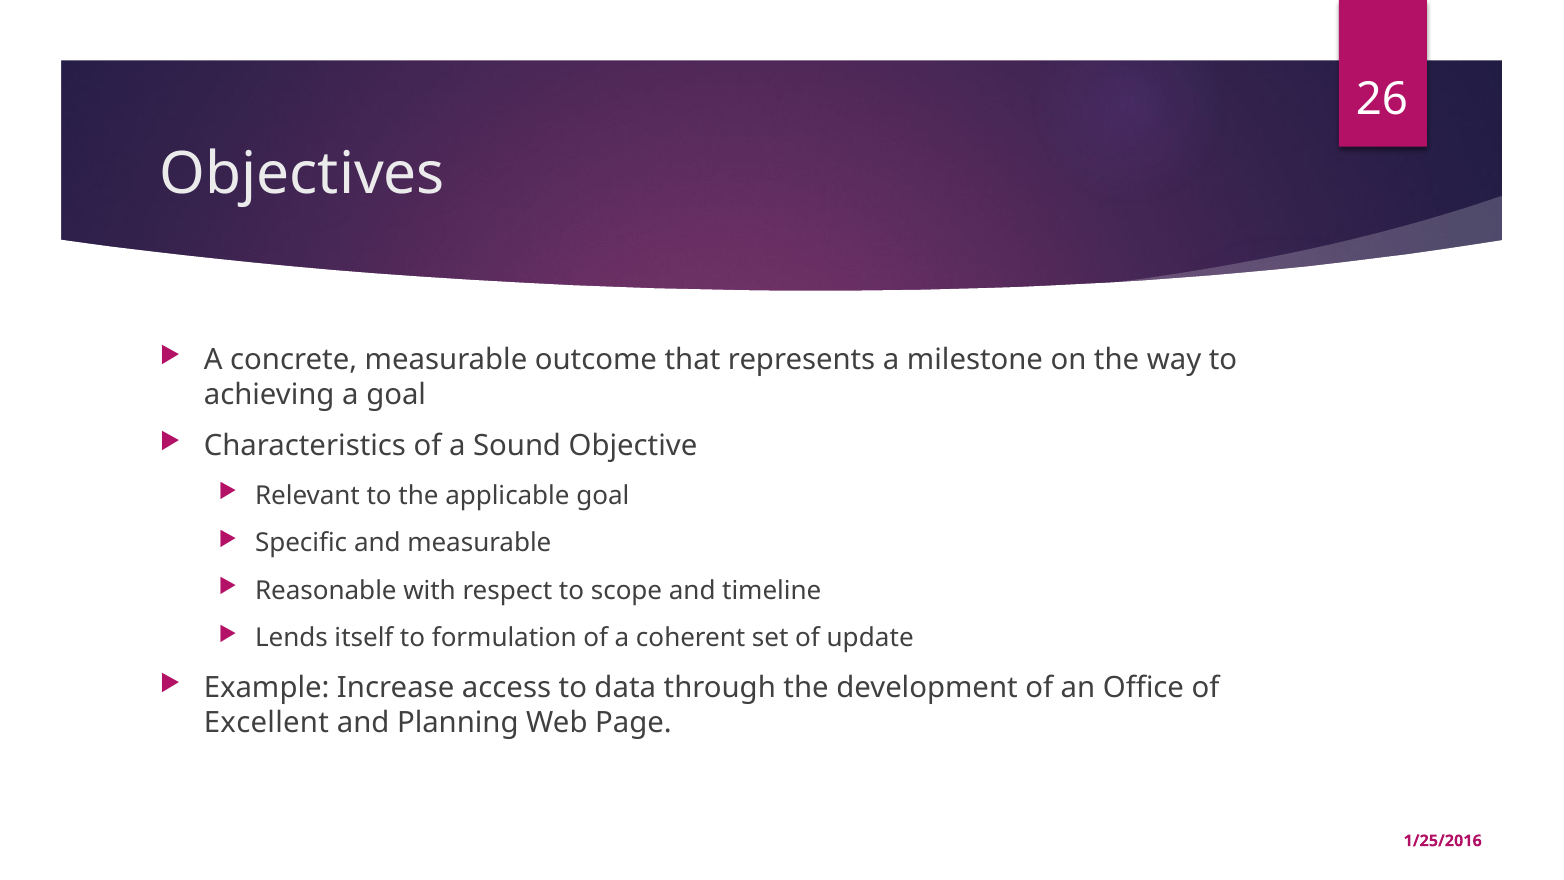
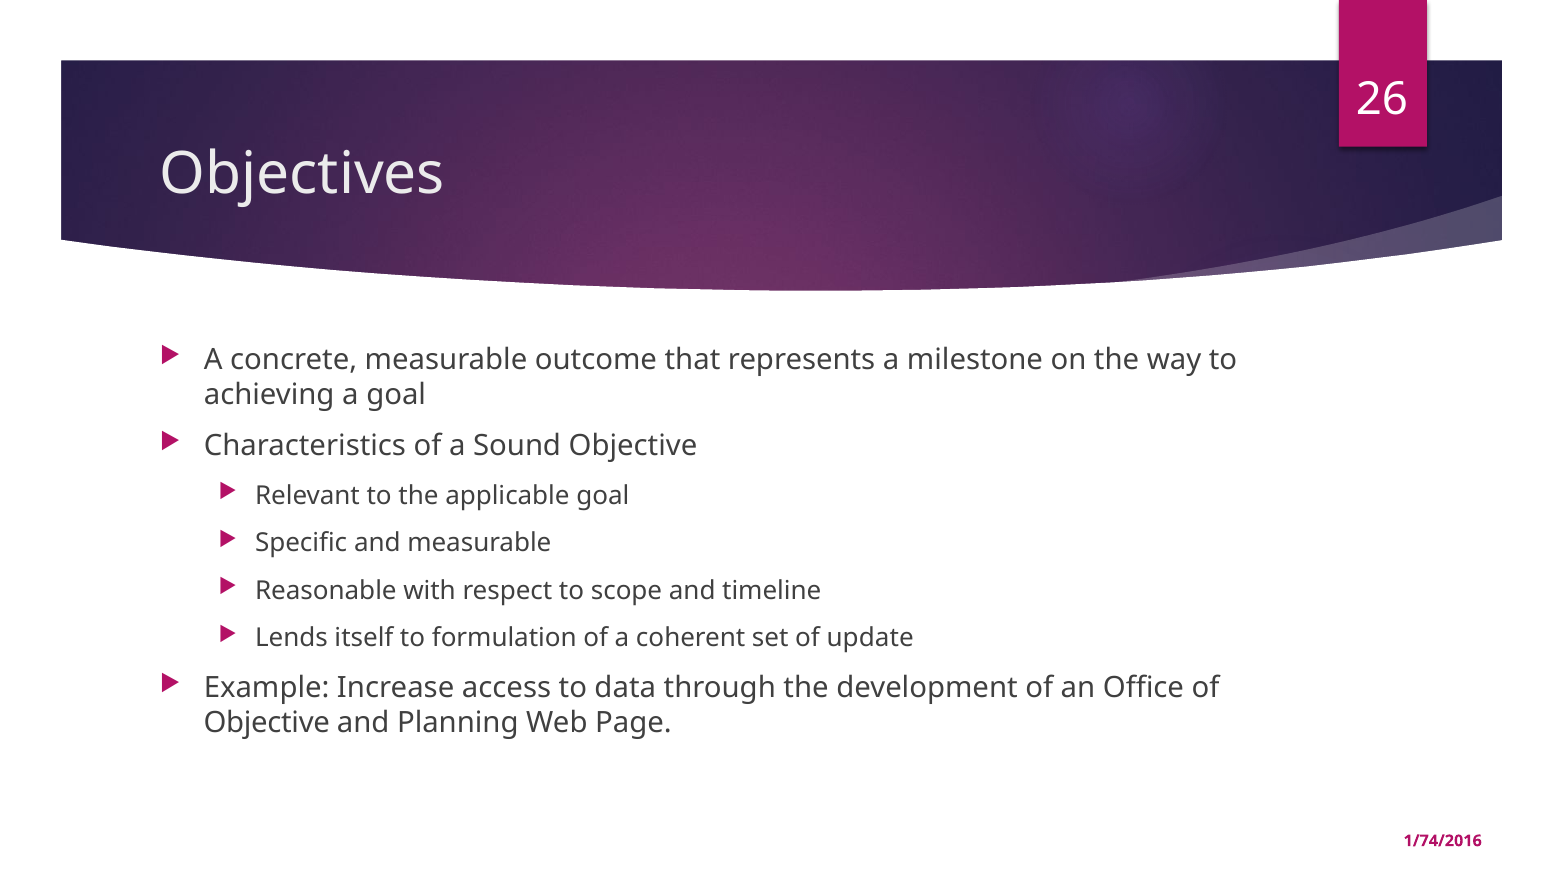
Excellent: Excellent -> Objective (267, 723)
1/25/2016: 1/25/2016 -> 1/74/2016 (1443, 841)
